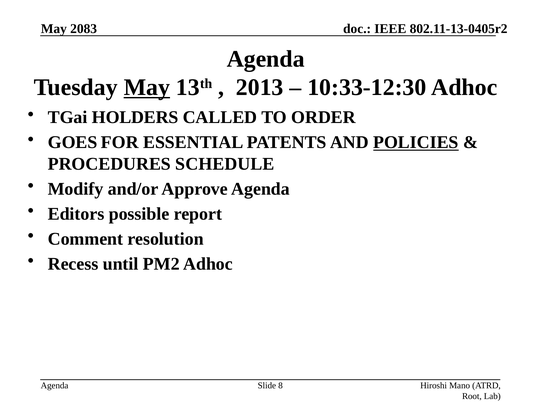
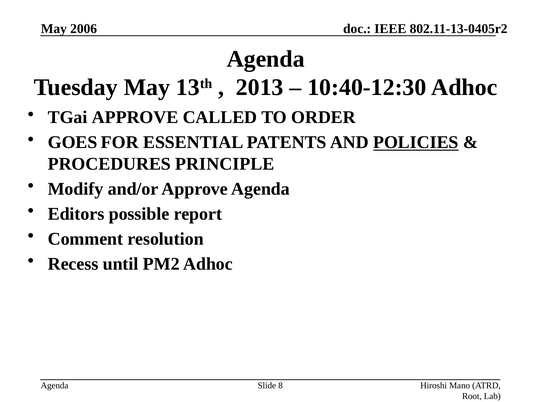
2083: 2083 -> 2006 (84, 29)
May underline: present -> none (147, 87)
10:33-12:30: 10:33-12:30 -> 10:40-12:30 (367, 87)
TGai HOLDERS: HOLDERS -> APPROVE (135, 117)
SCHEDULE: SCHEDULE -> PRINCIPLE (225, 164)
